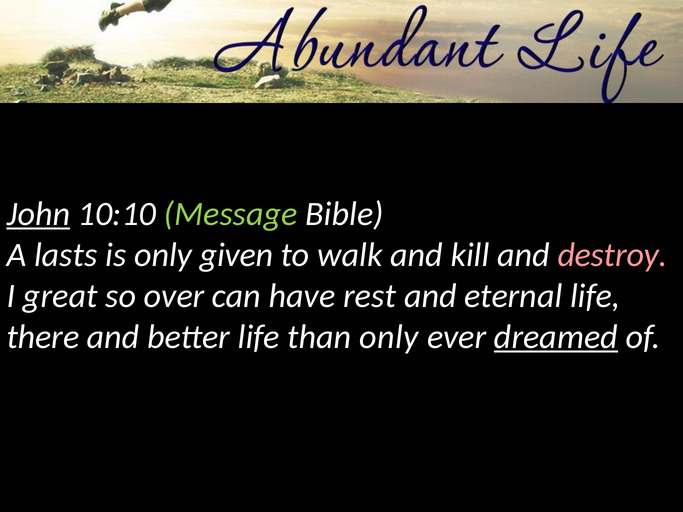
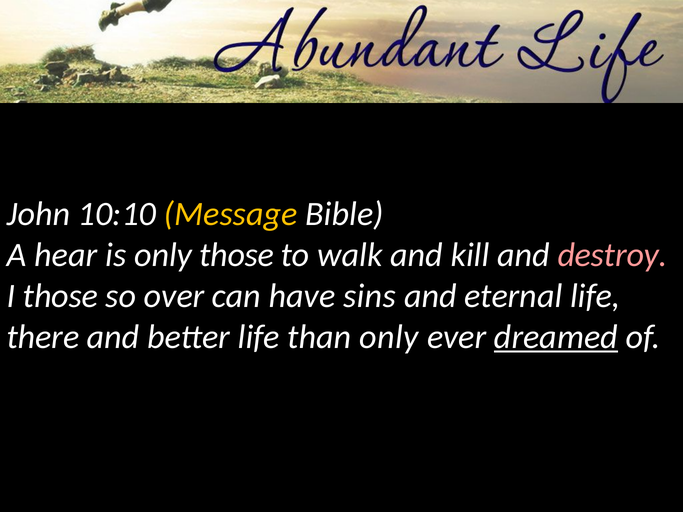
John underline: present -> none (38, 214)
Message colour: light green -> yellow (231, 214)
lasts: lasts -> hear (66, 255)
only given: given -> those (237, 255)
I great: great -> those (60, 296)
rest: rest -> sins (370, 296)
